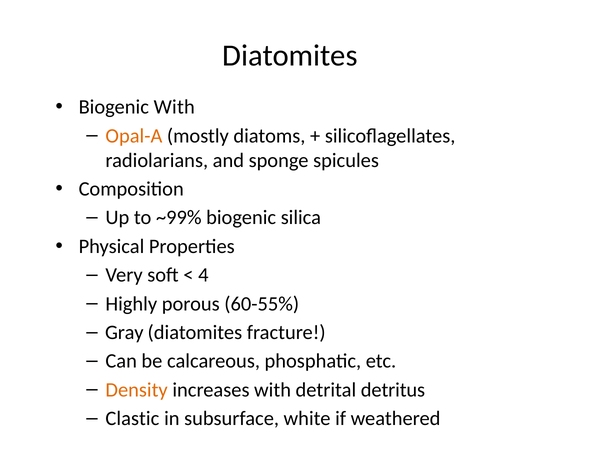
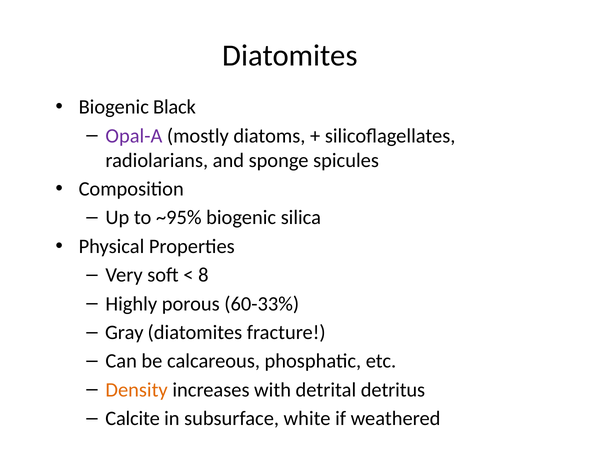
Biogenic With: With -> Black (174, 107)
Opal-A colour: orange -> purple (134, 136)
~99%: ~99% -> ~95% (179, 217)
4: 4 -> 8 (203, 275)
60-55%: 60-55% -> 60-33% (262, 303)
Clastic: Clastic -> Calcite (133, 418)
